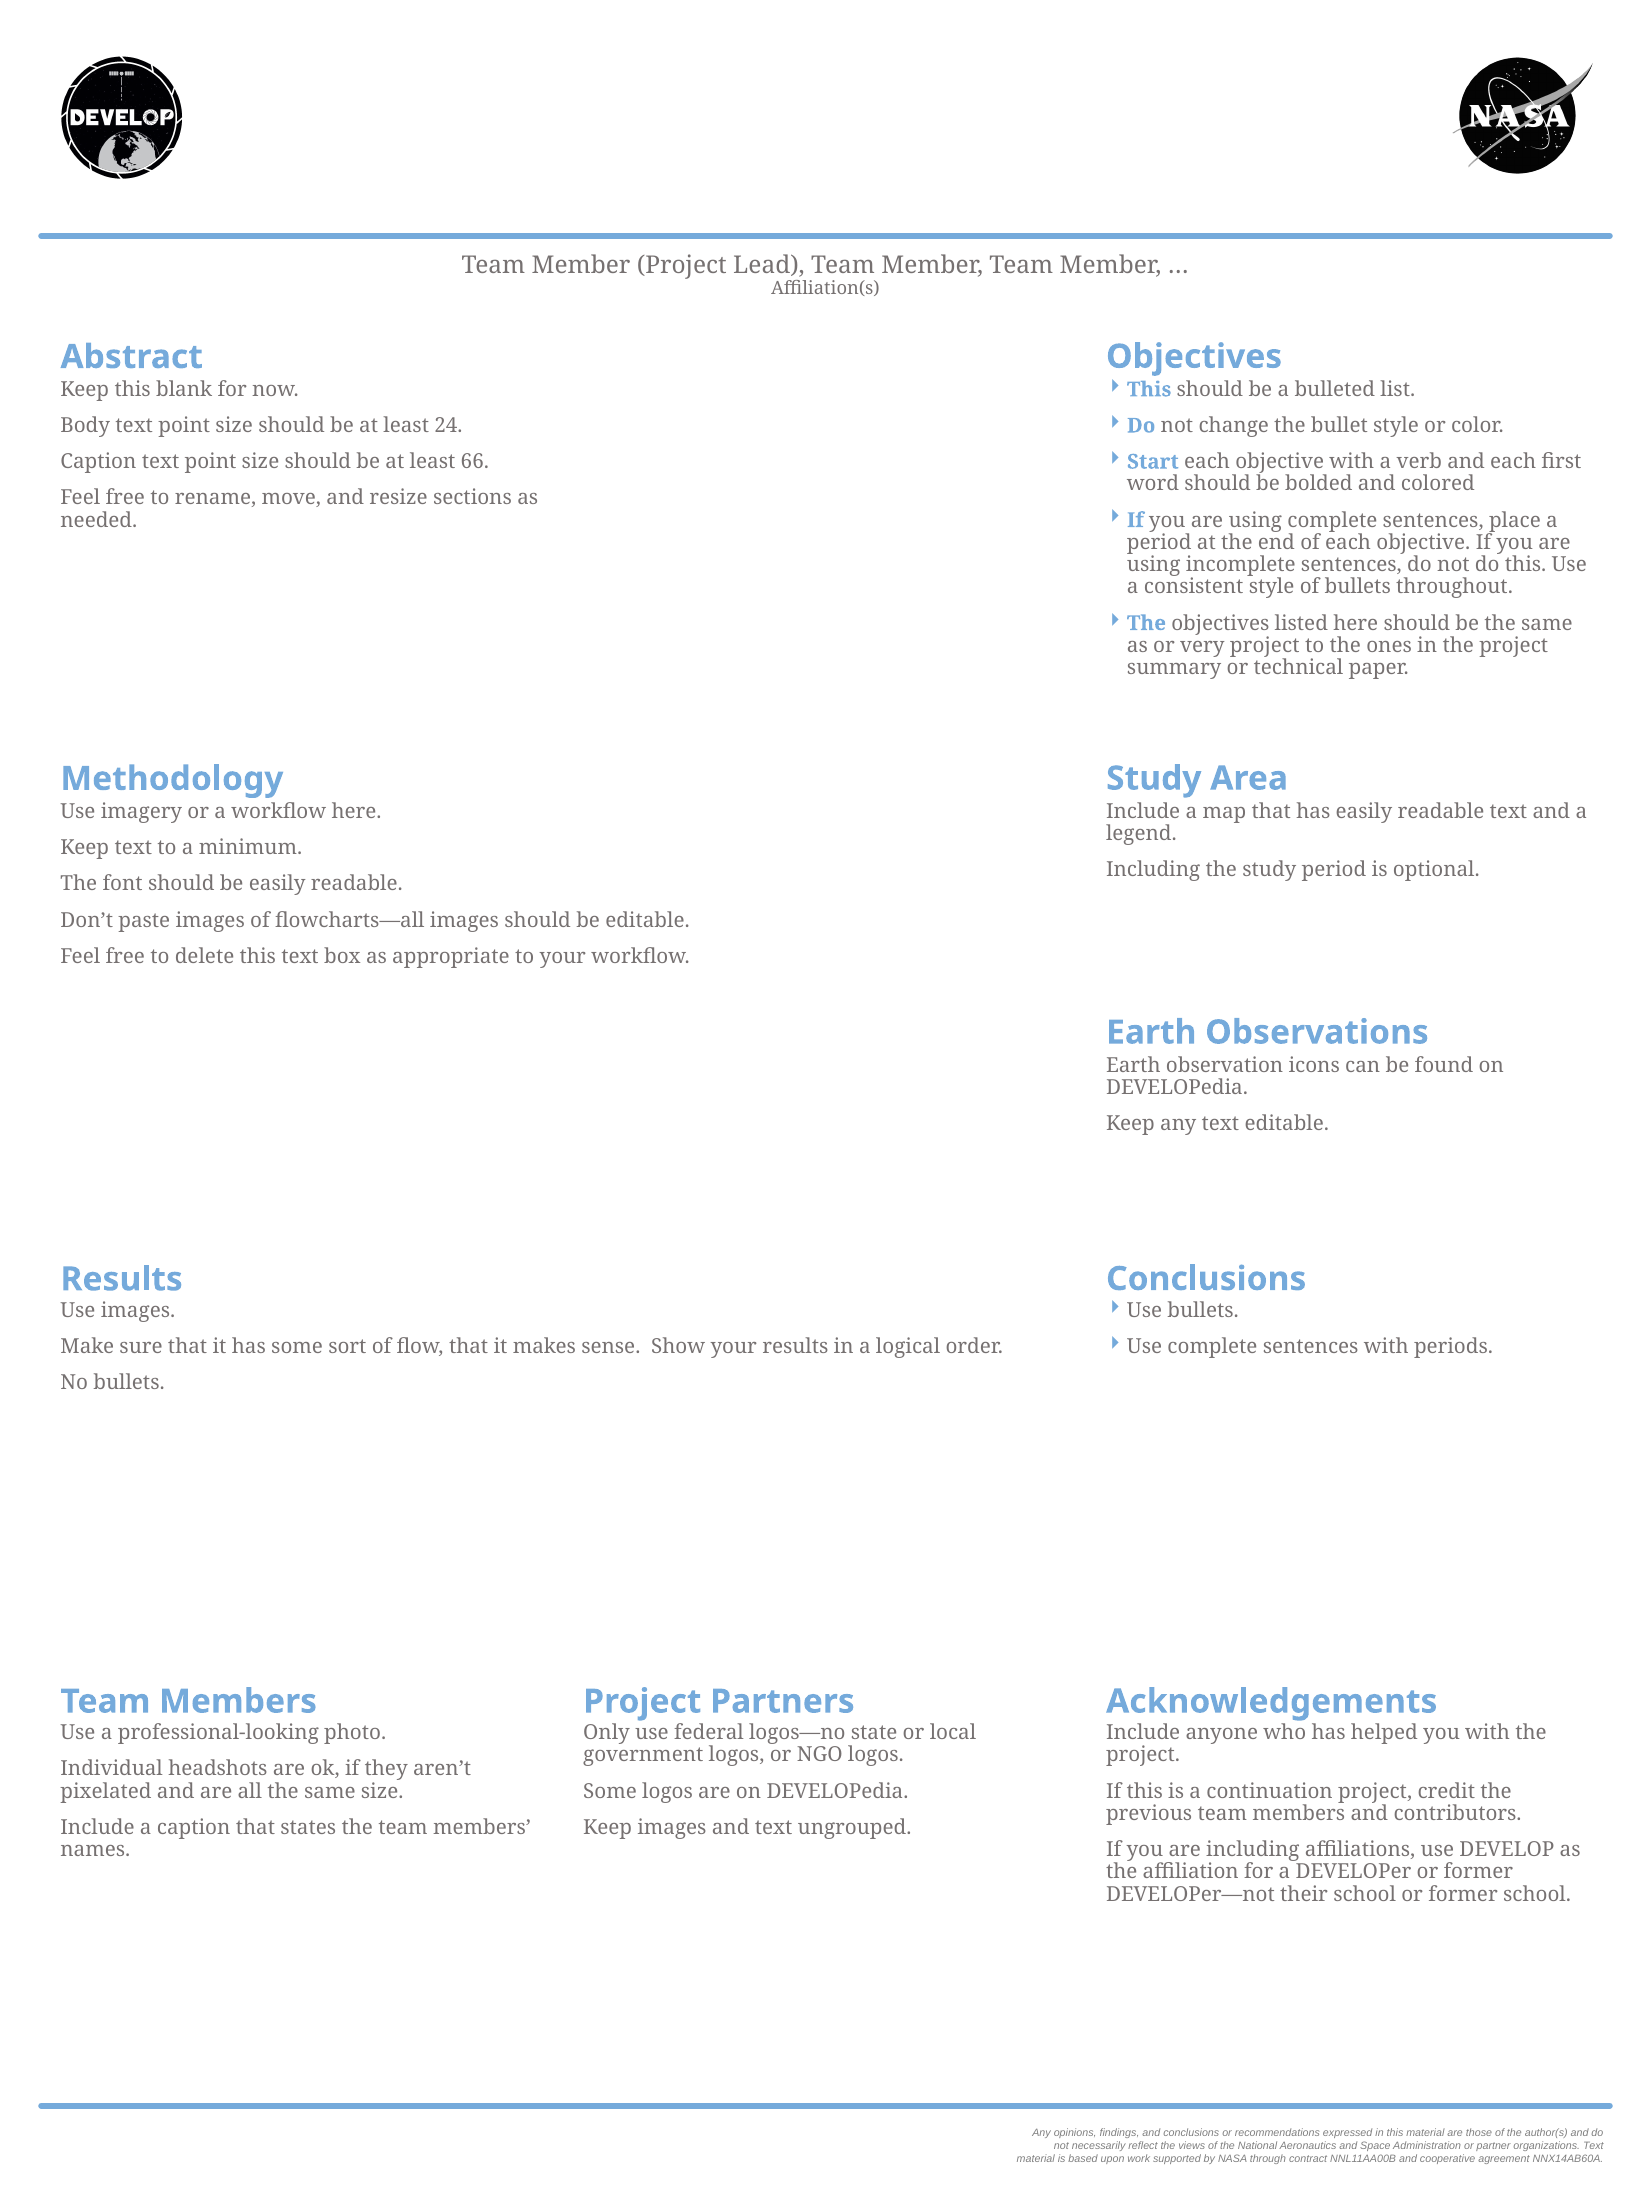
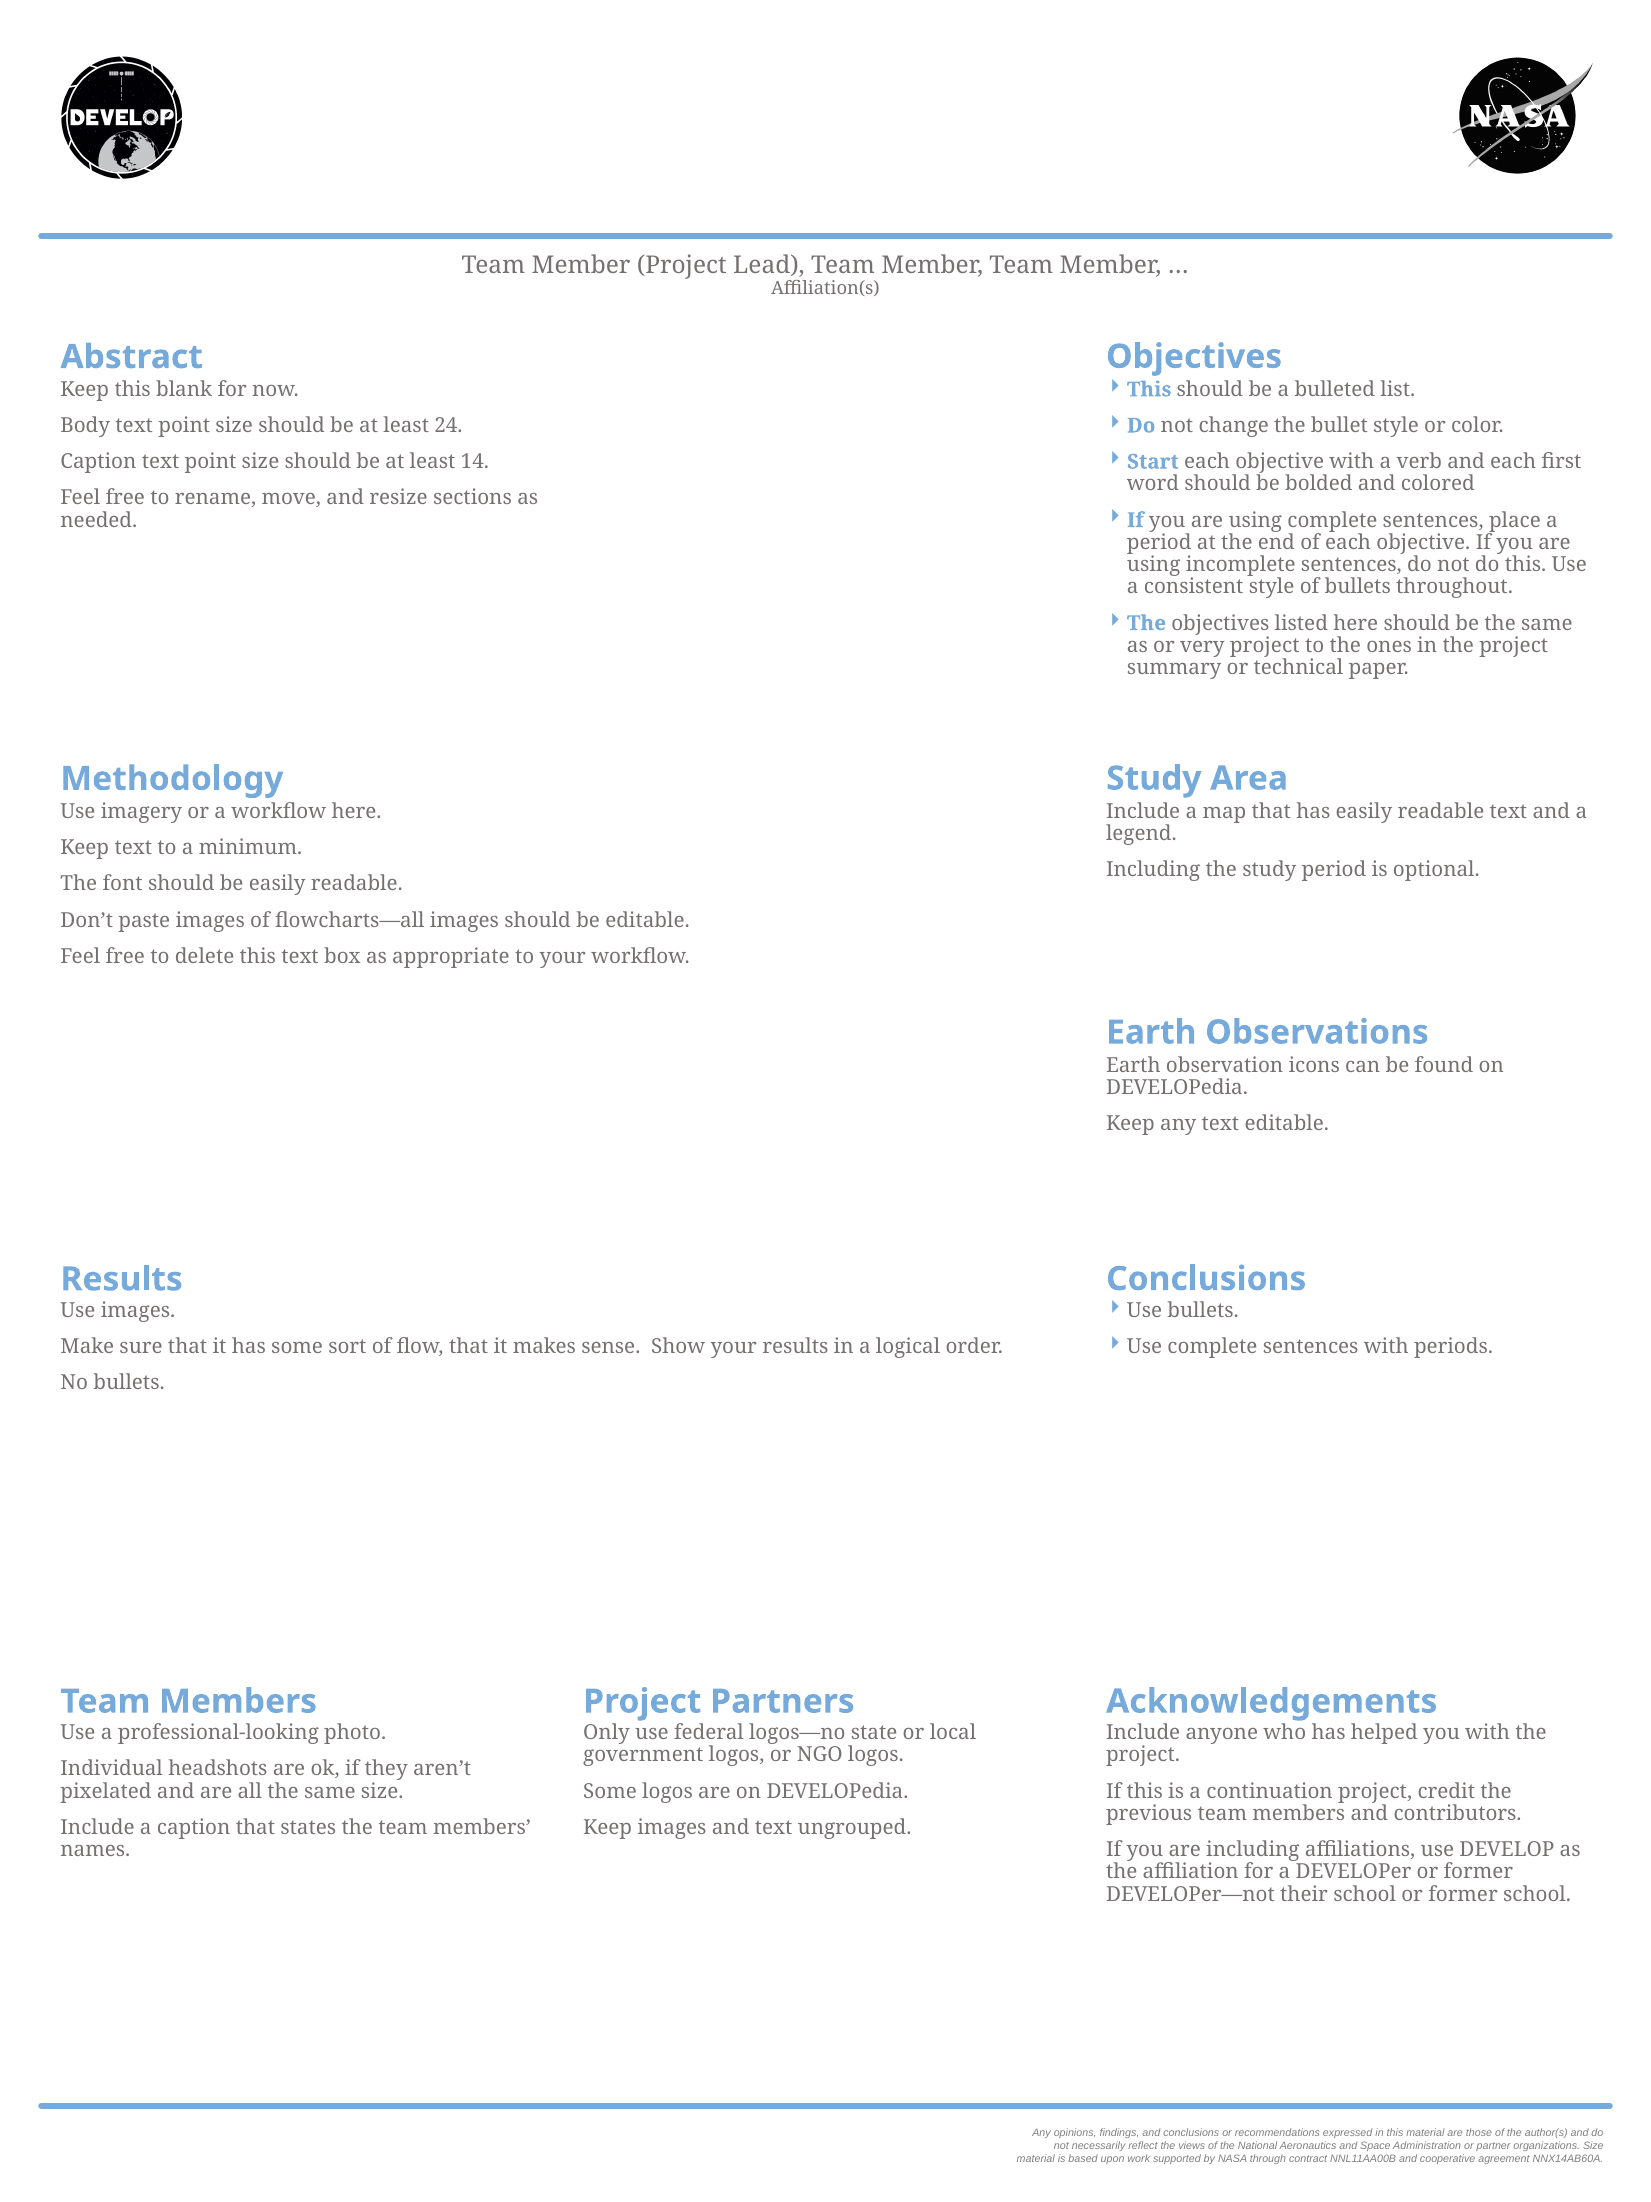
66: 66 -> 14 (475, 462)
Text: Text -> Size (1593, 2146)
